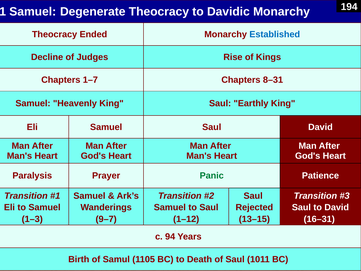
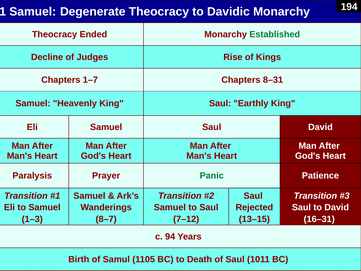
Established colour: blue -> green (275, 34)
9–7: 9–7 -> 8–7 (106, 219)
1–12: 1–12 -> 7–12 (186, 219)
